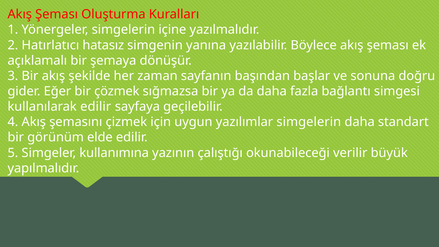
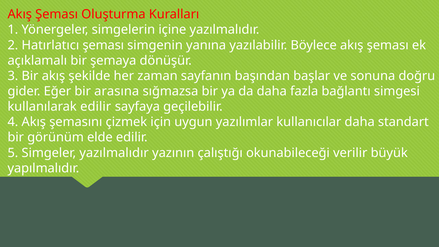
Hatırlatıcı hatasız: hatasız -> şeması (103, 45)
çözmek: çözmek -> arasına (117, 91)
yazılımlar simgelerin: simgelerin -> kullanıcılar (309, 122)
Simgeler kullanımına: kullanımına -> yazılmalıdır (114, 153)
